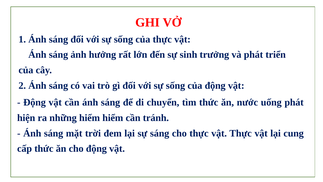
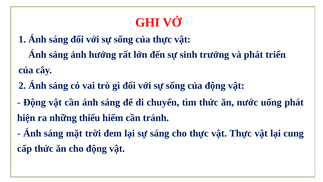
những hiểm: hiểm -> thiếu (90, 118)
